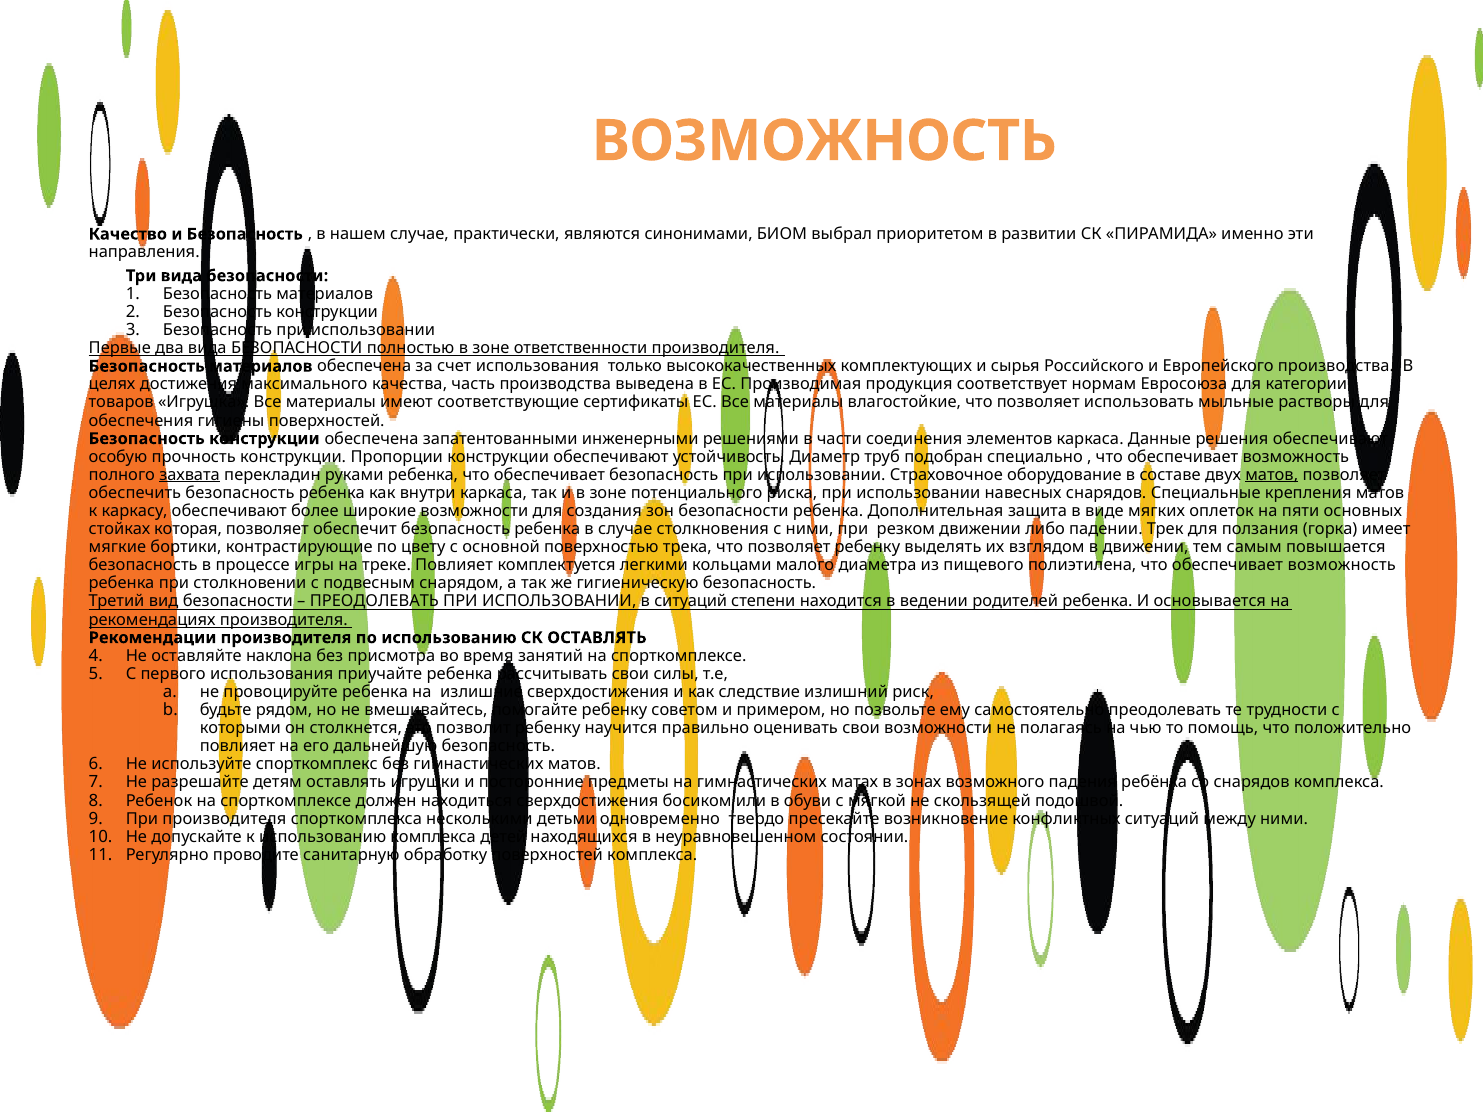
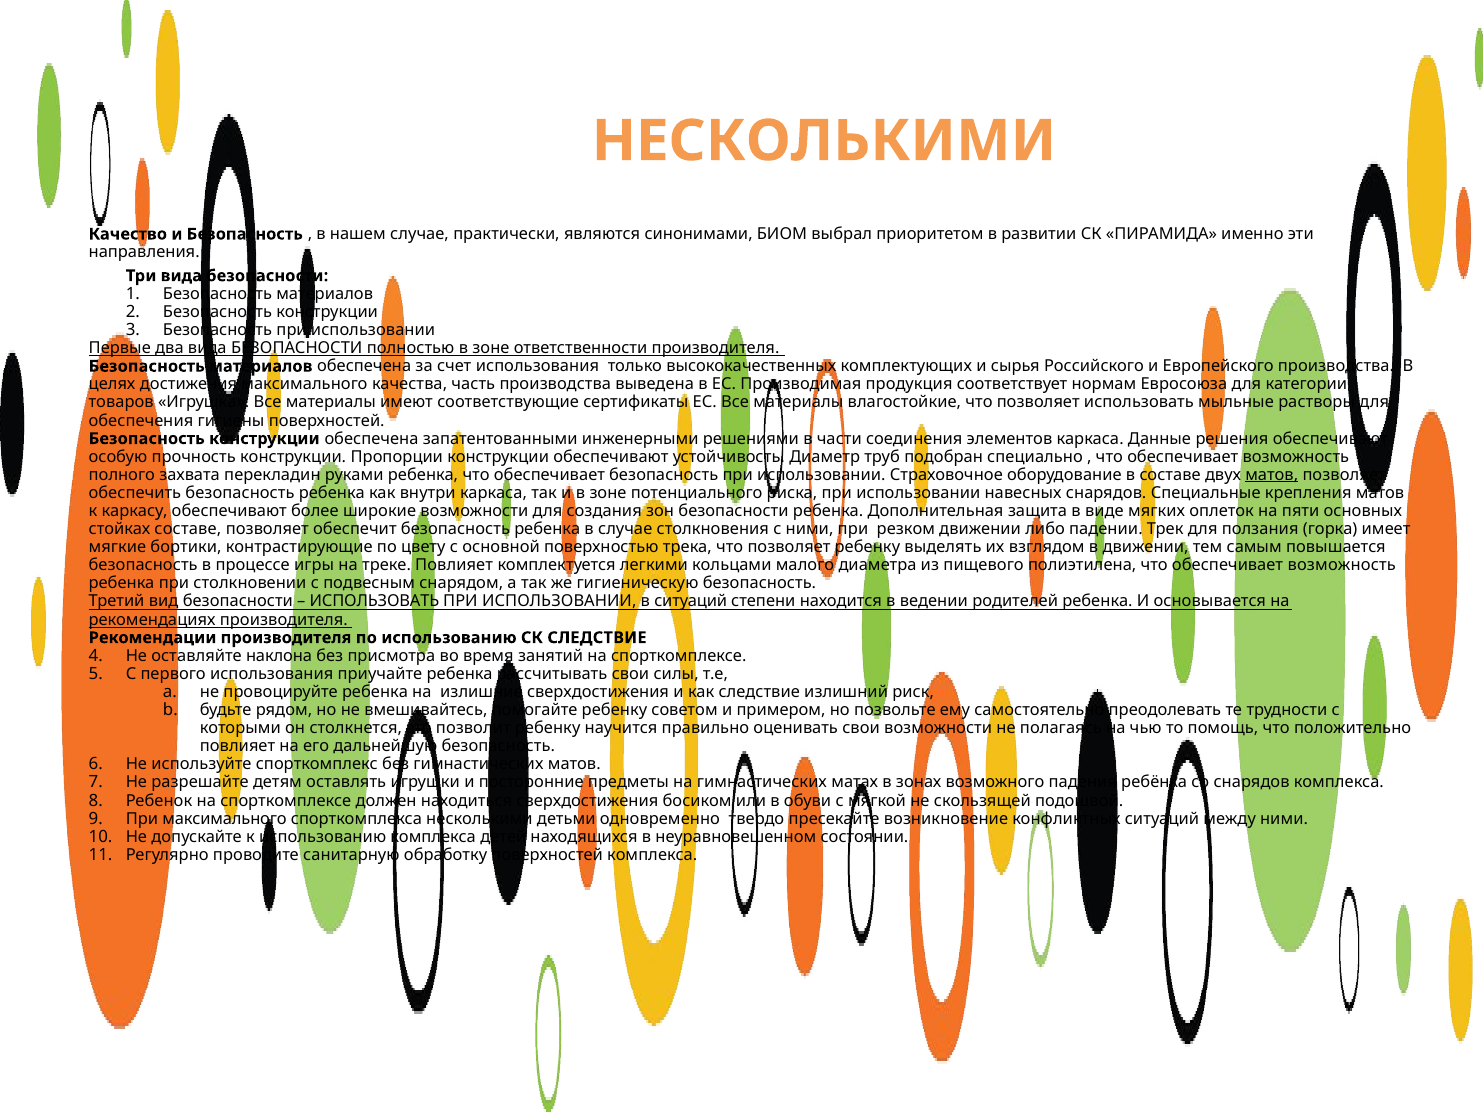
ВОЗМОЖНОСТЬ: ВОЗМОЖНОСТЬ -> НЕСКОЛЬКИМИ (824, 141)
захвата underline: present -> none (190, 475)
стойках которая: которая -> составе (188, 529)
ПРЕОДОЛЕВАТЬ: ПРЕОДОЛЕВАТЬ -> ИСПОЛЬЗОВАТЬ (374, 602)
СК ОСТАВЛЯТЬ: ОСТАВЛЯТЬ -> СЛЕДСТВИЕ (597, 638)
При производителя: производителя -> максимального (225, 819)
